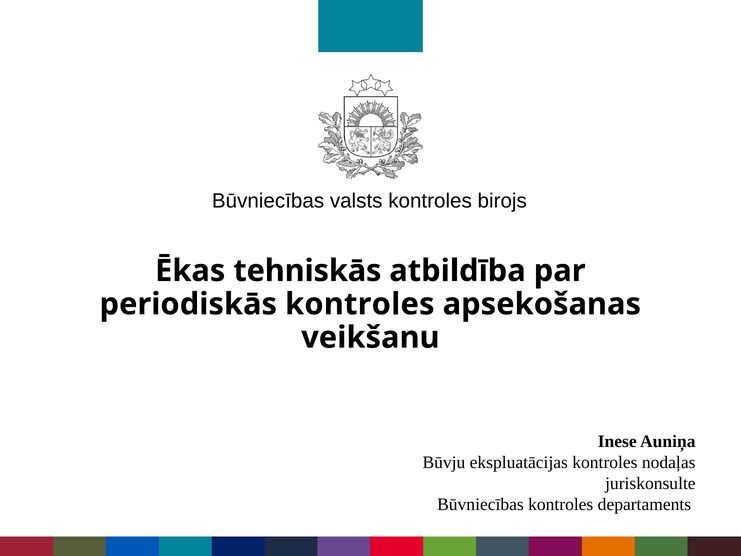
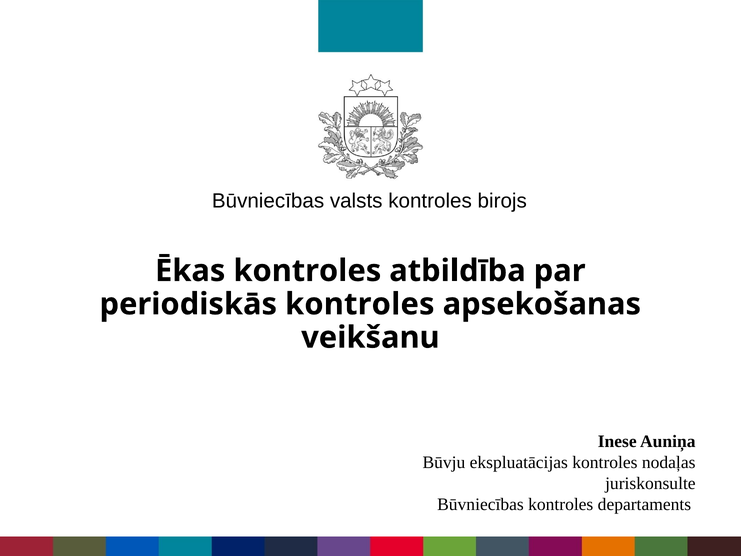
Ēkas tehniskās: tehniskās -> kontroles (307, 271)
